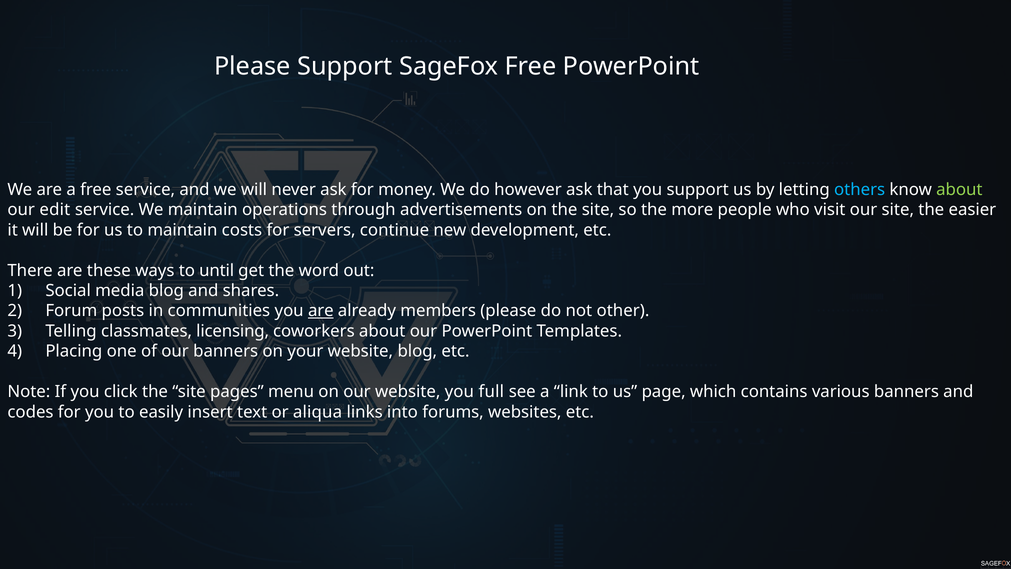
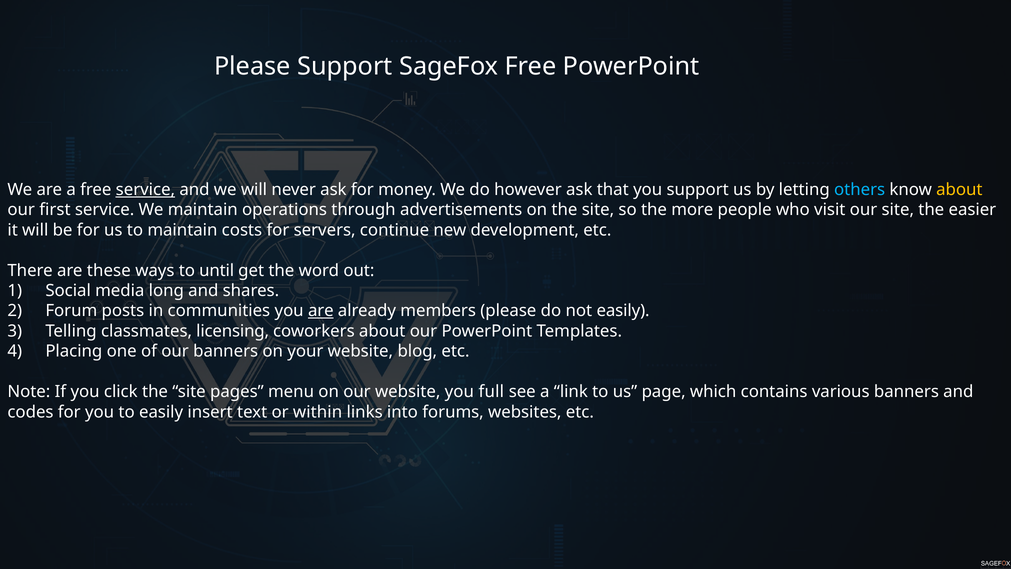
service underline: none -> present (145, 189)
about colour: light green -> yellow (959, 189)
edit: edit -> first (55, 210)
media blog: blog -> long (166, 291)
not other: other -> easily (623, 311)
aliqua: aliqua -> within (318, 412)
